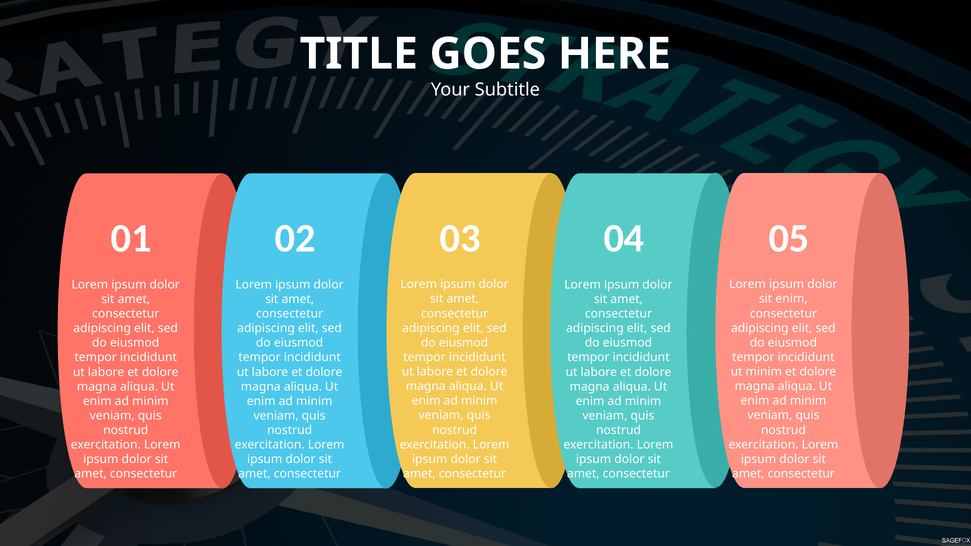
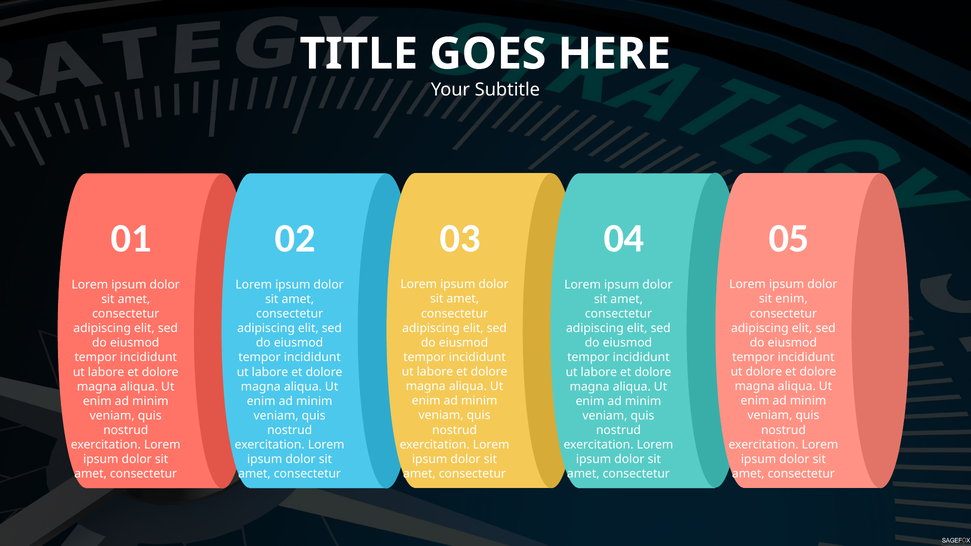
ut minim: minim -> dolore (764, 372)
